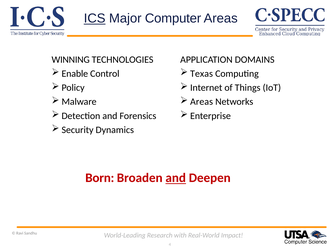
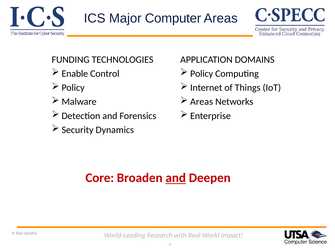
ICS underline: present -> none (95, 18)
WINNING: WINNING -> FUNDING (71, 60)
Texas: Texas -> Policy (202, 74)
Born: Born -> Core (100, 178)
